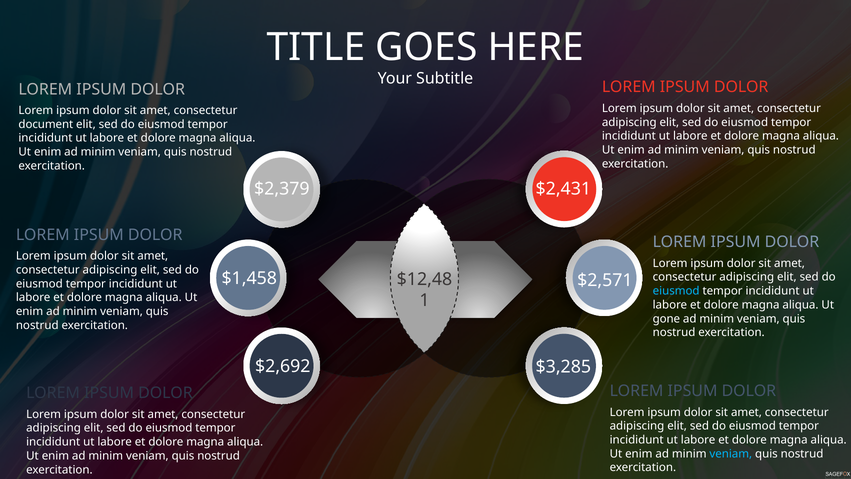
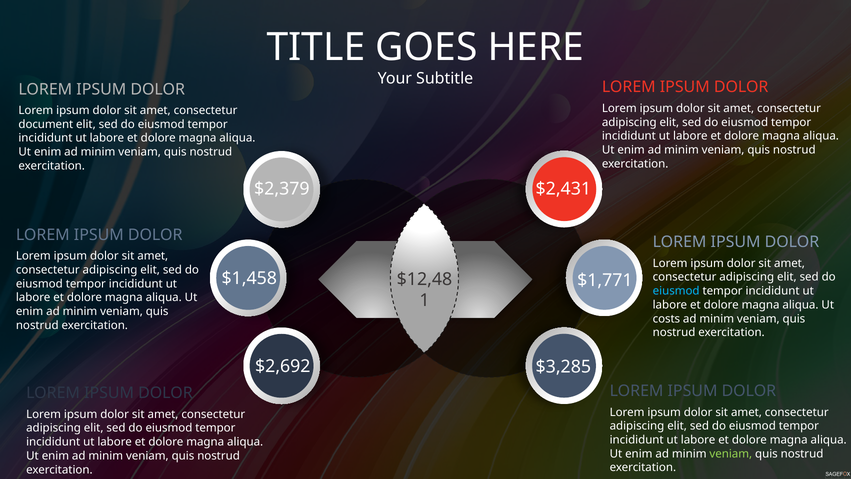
$2,571: $2,571 -> $1,771 (605, 280)
gone: gone -> costs (666, 318)
veniam colour: light blue -> light green (731, 453)
